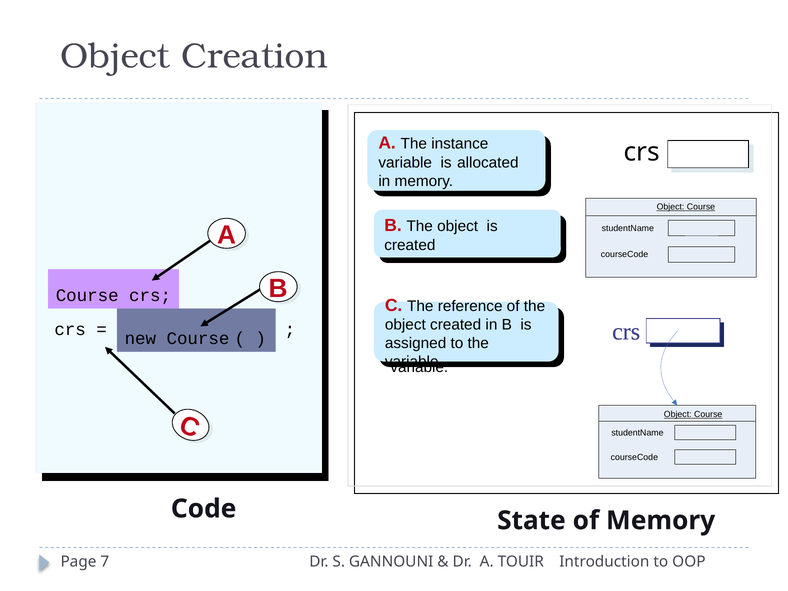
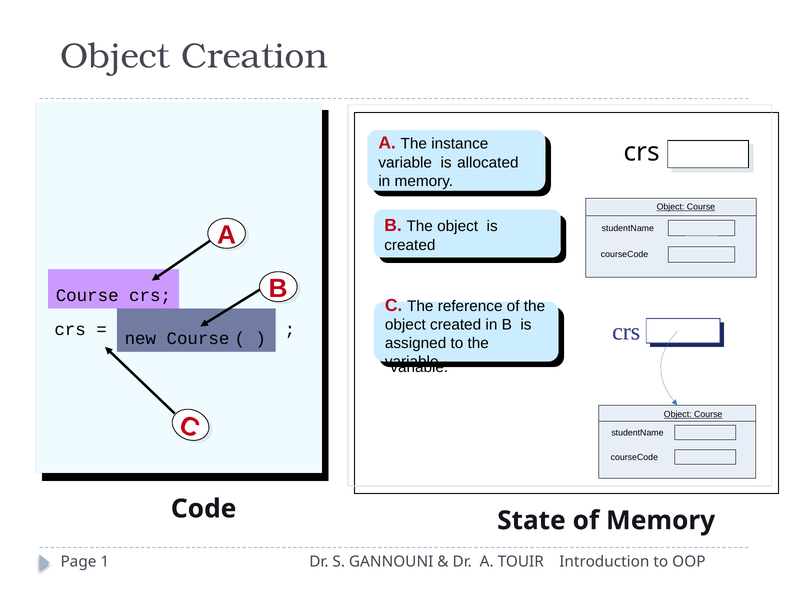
7: 7 -> 1 (105, 562)
